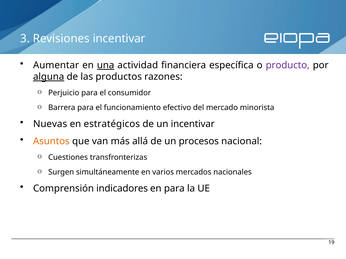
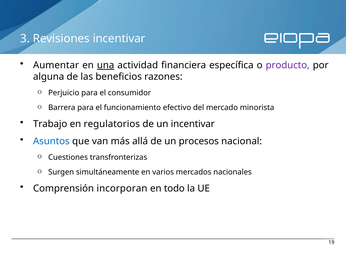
alguna underline: present -> none (49, 77)
productos: productos -> beneficios (119, 77)
Nuevas: Nuevas -> Trabajo (50, 124)
estratégicos: estratégicos -> regulatorios (112, 124)
Asuntos colour: orange -> blue (51, 142)
indicadores: indicadores -> incorporan (122, 189)
en para: para -> todo (174, 189)
